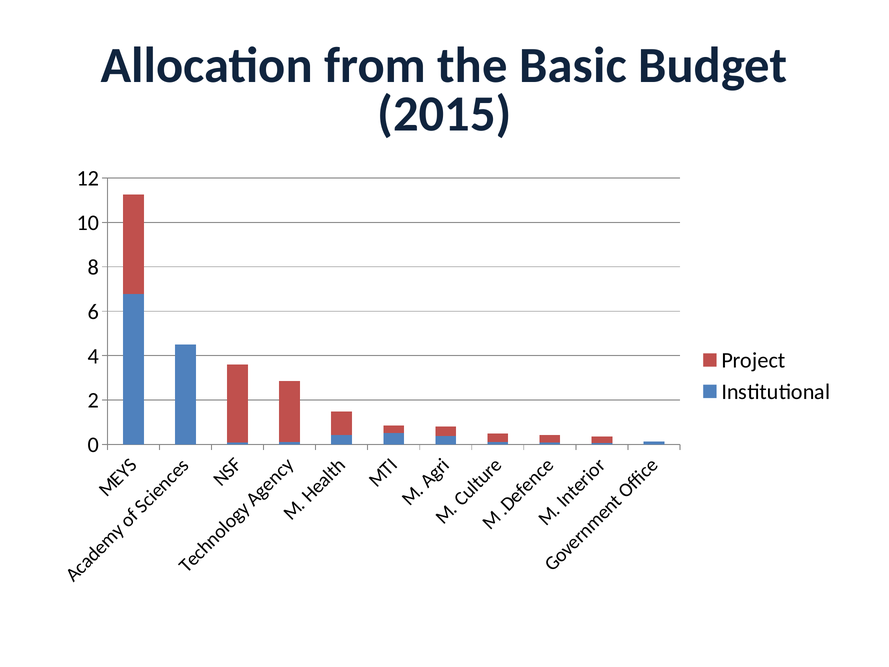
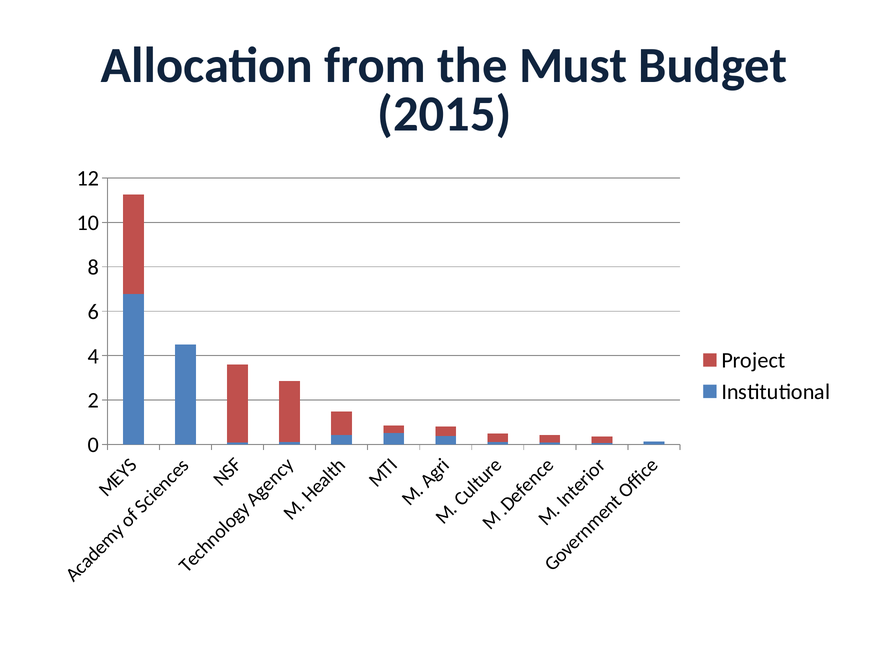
Basic: Basic -> Must (573, 66)
